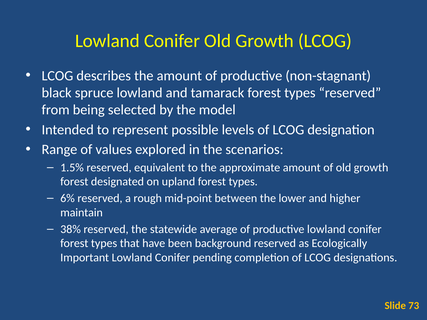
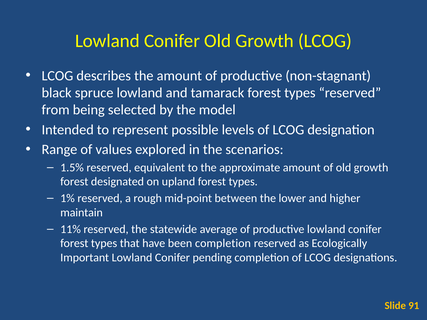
6%: 6% -> 1% (68, 198)
38%: 38% -> 11% (71, 229)
been background: background -> completion (223, 244)
73: 73 -> 91 (414, 306)
